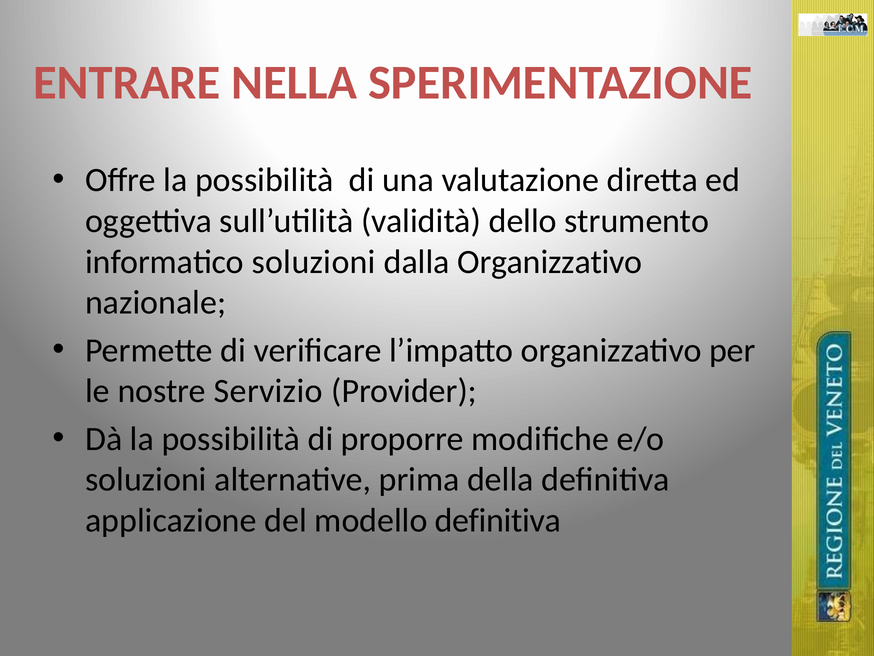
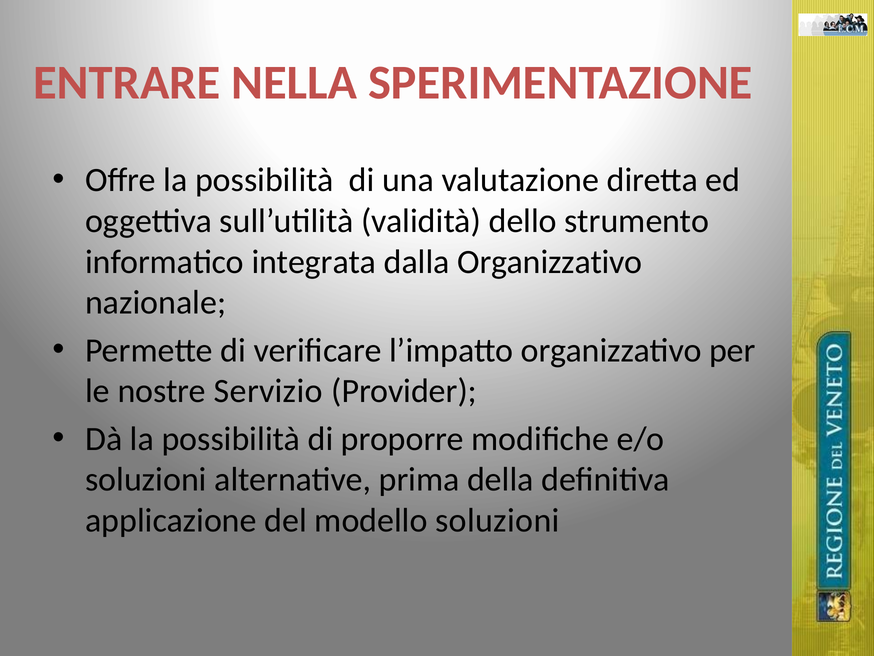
informatico soluzioni: soluzioni -> integrata (314, 262)
modello definitiva: definitiva -> soluzioni (497, 520)
